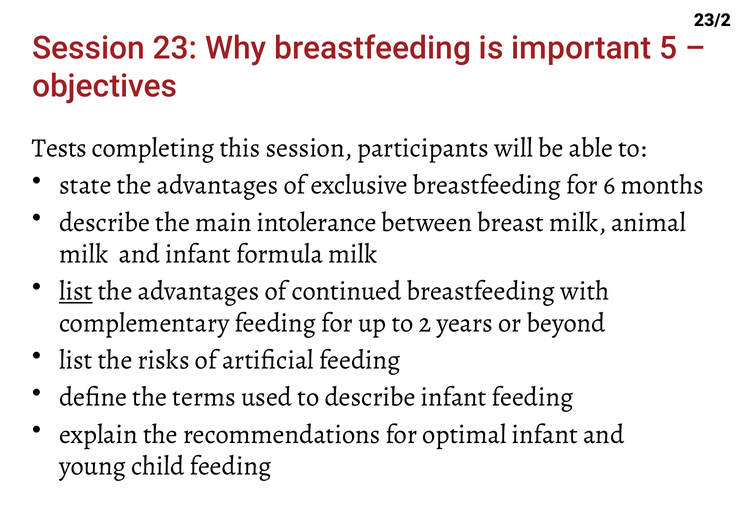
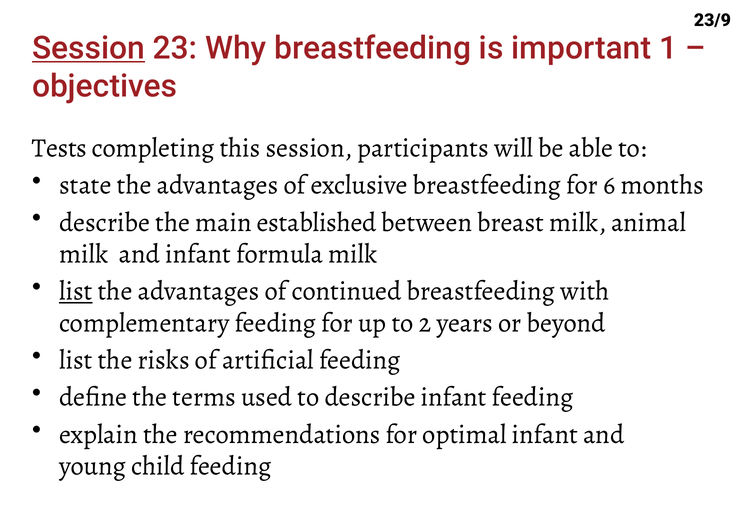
23/2: 23/2 -> 23/9 (712, 21)
Session underline: none -> present (88, 48)
5: 5 -> 1 (668, 48)
intolerance: intolerance -> established (317, 222)
